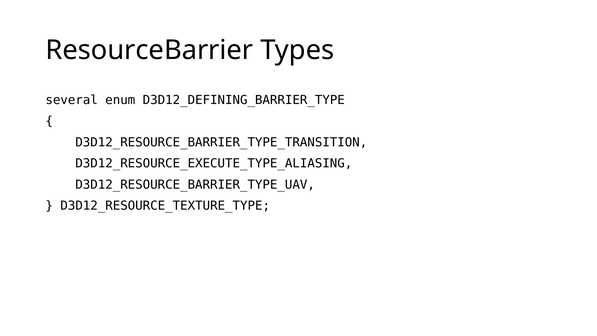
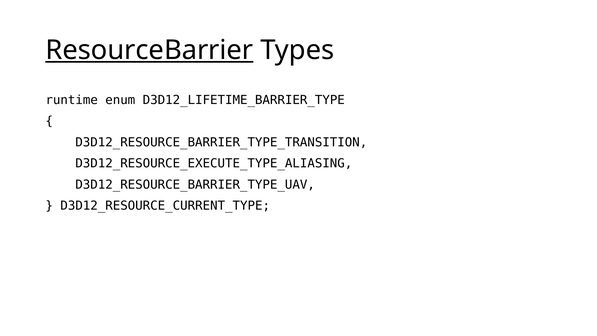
ResourceBarrier underline: none -> present (149, 50)
several: several -> runtime (72, 100)
D3D12_DEFINING_BARRIER_TYPE: D3D12_DEFINING_BARRIER_TYPE -> D3D12_LIFETIME_BARRIER_TYPE (244, 100)
D3D12_RESOURCE_TEXTURE_TYPE: D3D12_RESOURCE_TEXTURE_TYPE -> D3D12_RESOURCE_CURRENT_TYPE (165, 206)
